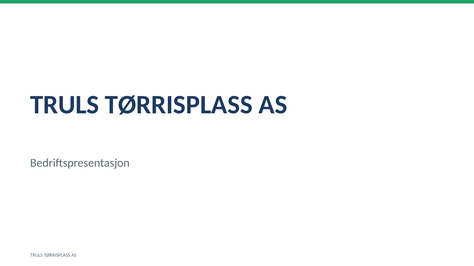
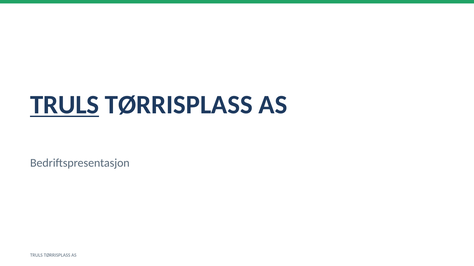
TRULS underline: none -> present (65, 105)
